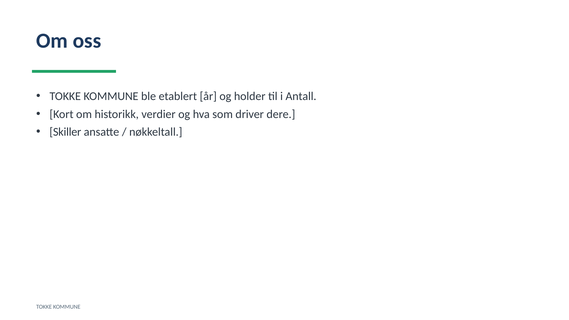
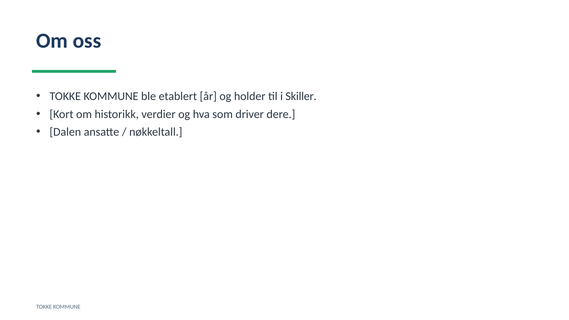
Antall: Antall -> Skiller (301, 96)
Skiller: Skiller -> Dalen (65, 132)
